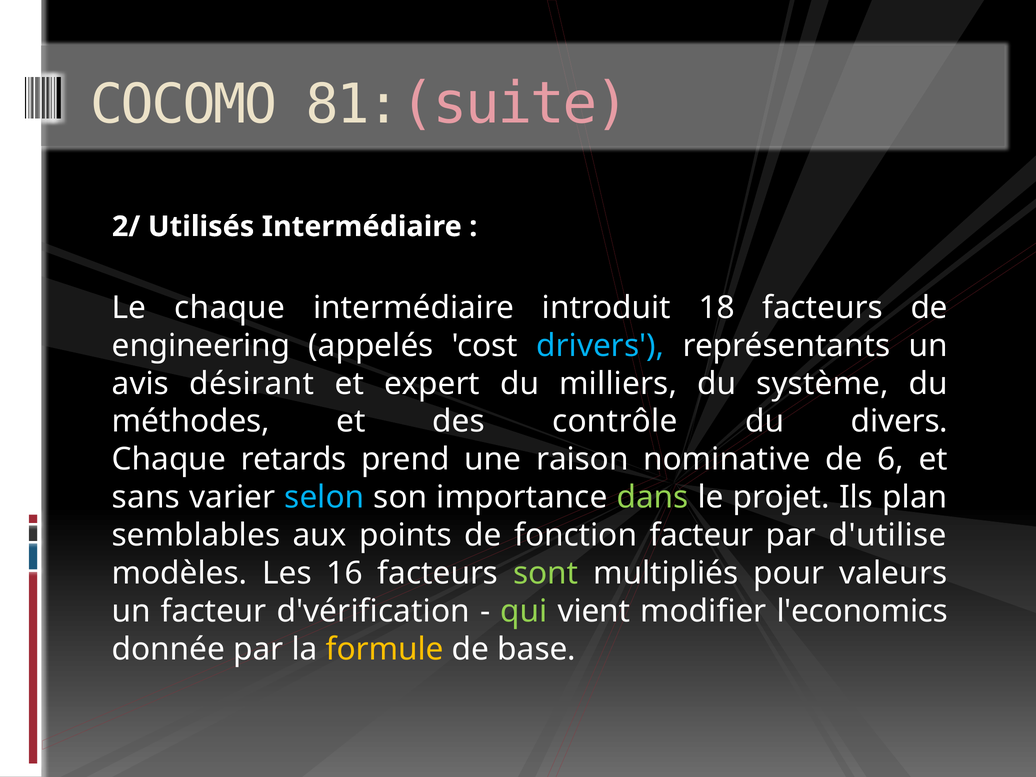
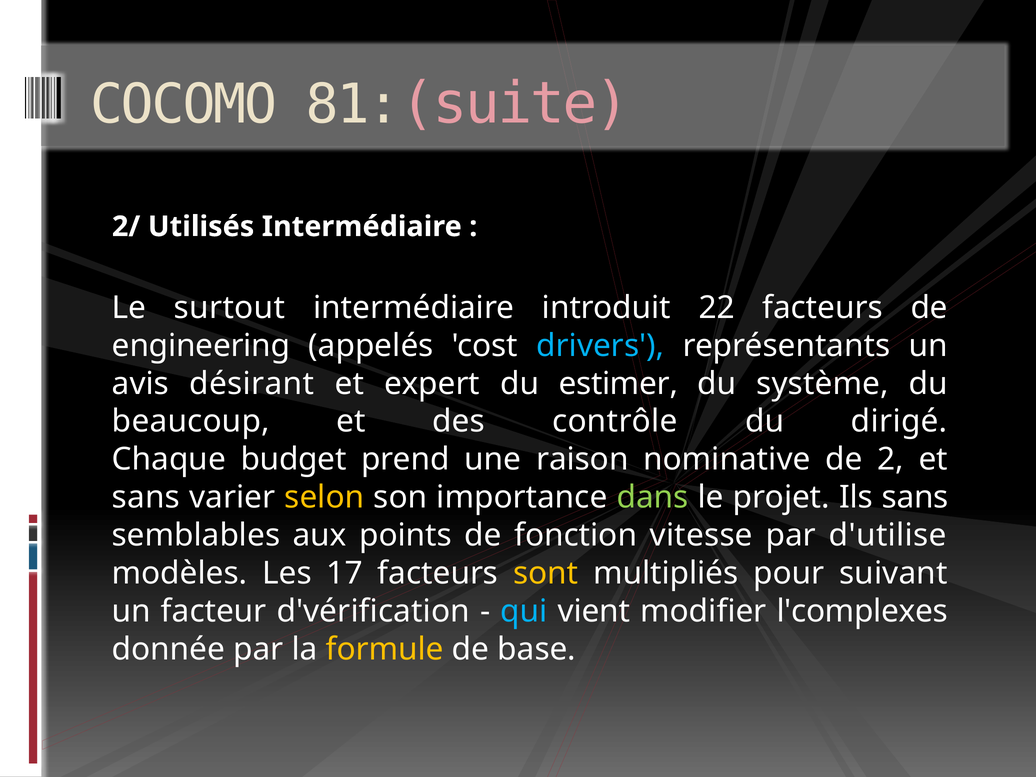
Le chaque: chaque -> surtout (230, 308)
18: 18 -> 22 (717, 308)
milliers: milliers -> estimer (618, 384)
méthodes: méthodes -> beaucoup (191, 421)
divers: divers -> dirigé (899, 421)
retards: retards -> budget (294, 459)
6: 6 -> 2 (890, 459)
selon colour: light blue -> yellow (324, 497)
Ils plan: plan -> sans (915, 497)
fonction facteur: facteur -> vitesse (701, 535)
16: 16 -> 17 (345, 573)
sont colour: light green -> yellow (546, 573)
valeurs: valeurs -> suivant (893, 573)
qui colour: light green -> light blue (524, 611)
l'economics: l'economics -> l'complexes (862, 611)
